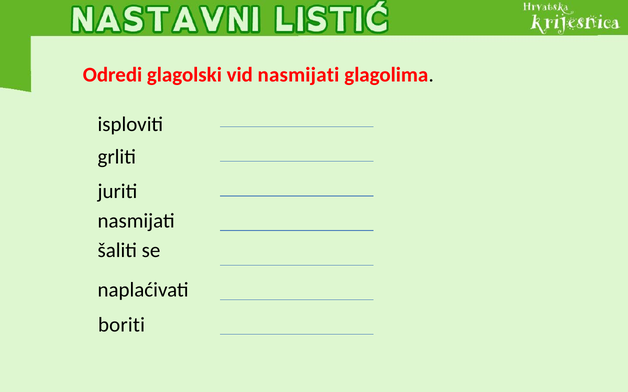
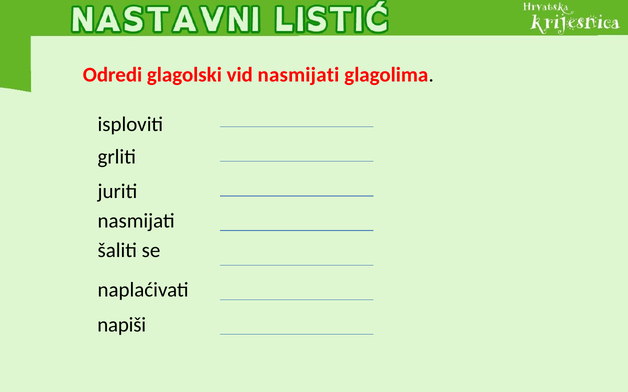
boriti: boriti -> napiši (122, 325)
